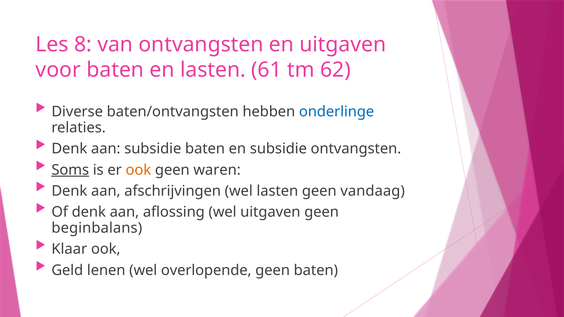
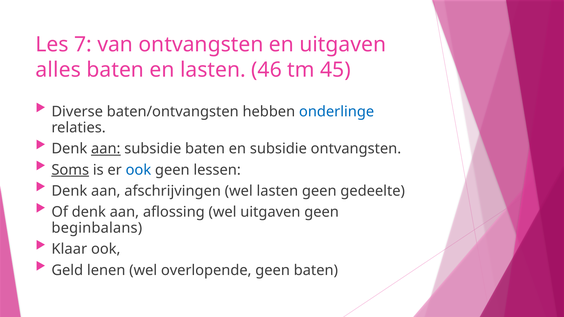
8: 8 -> 7 (83, 44)
voor: voor -> alles (58, 70)
61: 61 -> 46 (267, 70)
62: 62 -> 45 (335, 70)
aan underline: none -> present (106, 149)
ook colour: orange -> blue (138, 170)
waren: waren -> lessen (217, 170)
vandaag: vandaag -> gedeelte (373, 191)
